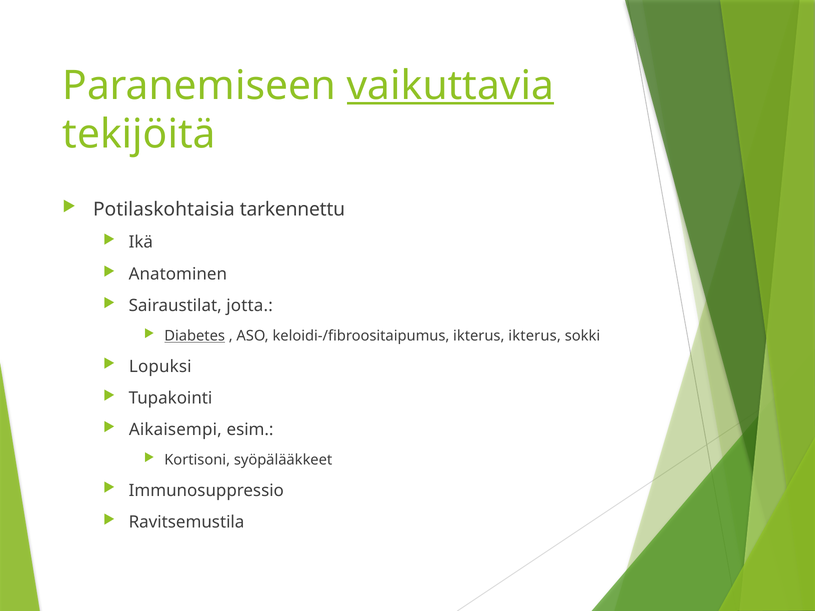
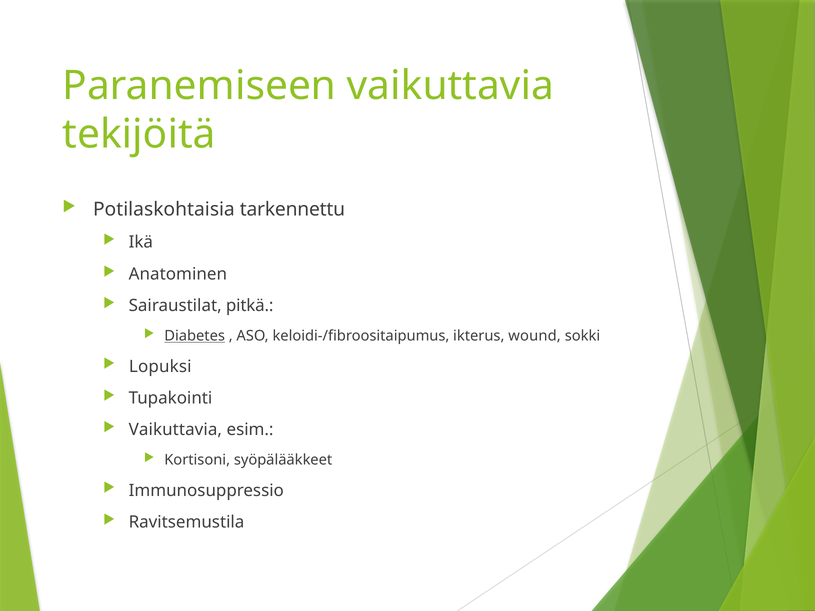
vaikuttavia underline: present -> none (450, 86)
jotta: jotta -> pitkä (250, 306)
ikterus ikterus: ikterus -> wound (535, 336)
Aikaisempi: Aikaisempi -> Vaikuttavia (175, 430)
